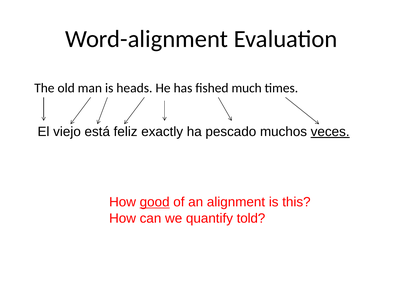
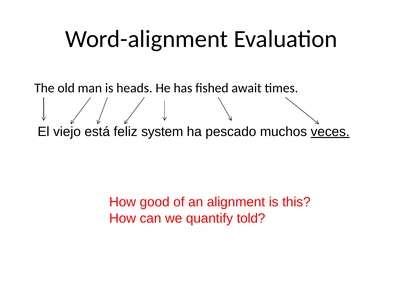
much: much -> await (247, 88)
exactly: exactly -> system (162, 132)
good underline: present -> none (155, 202)
